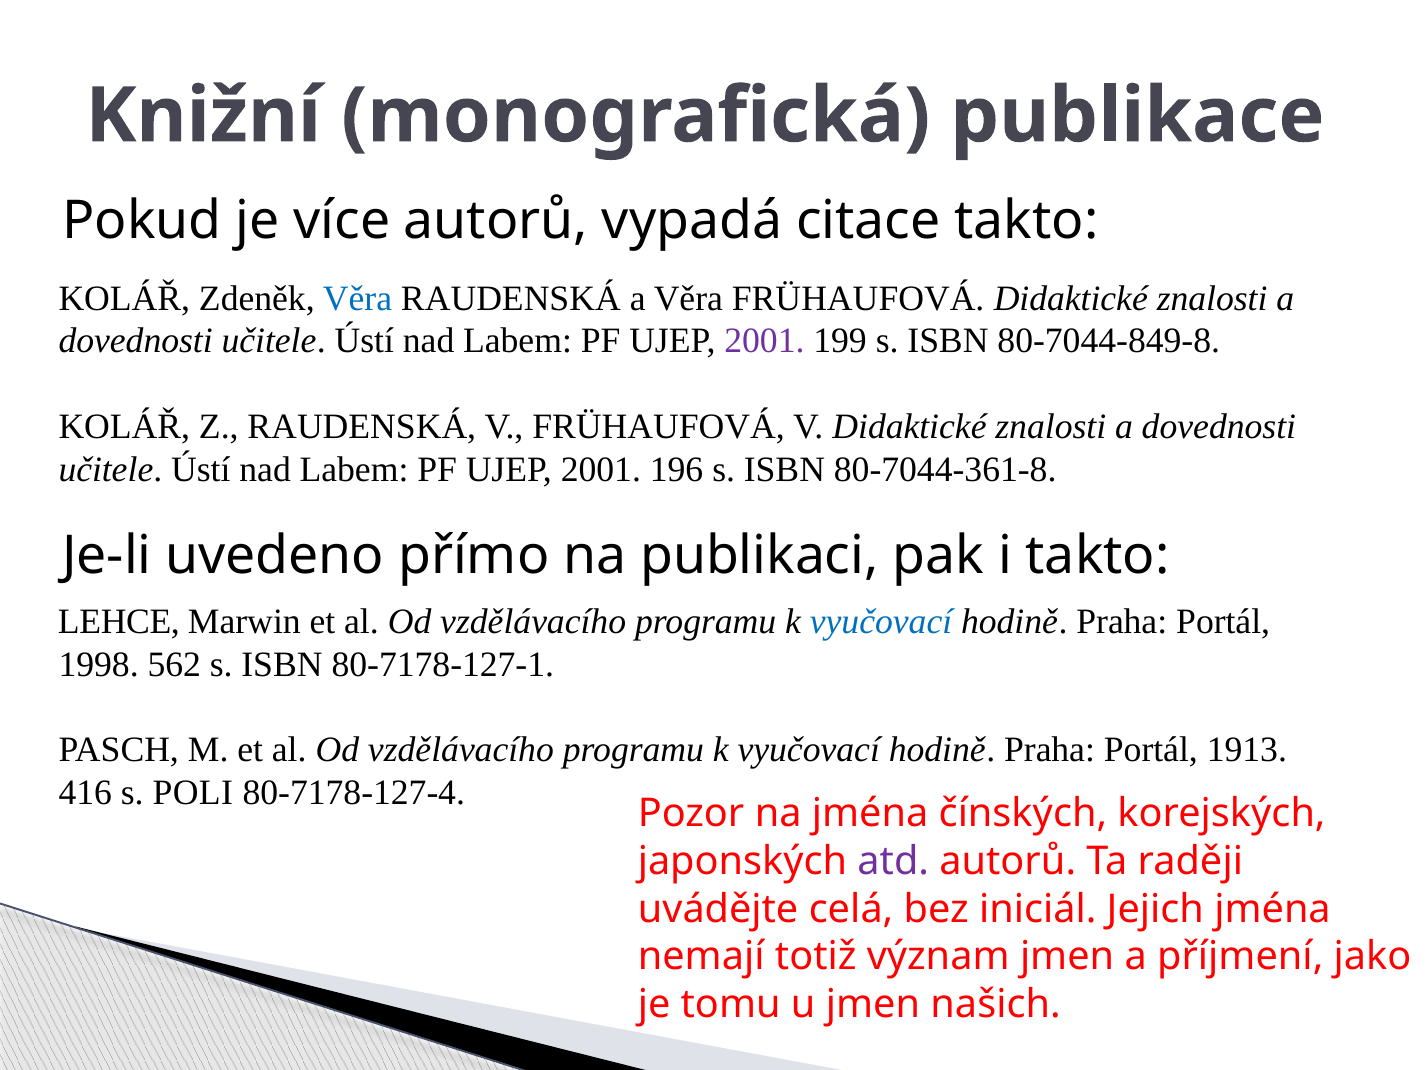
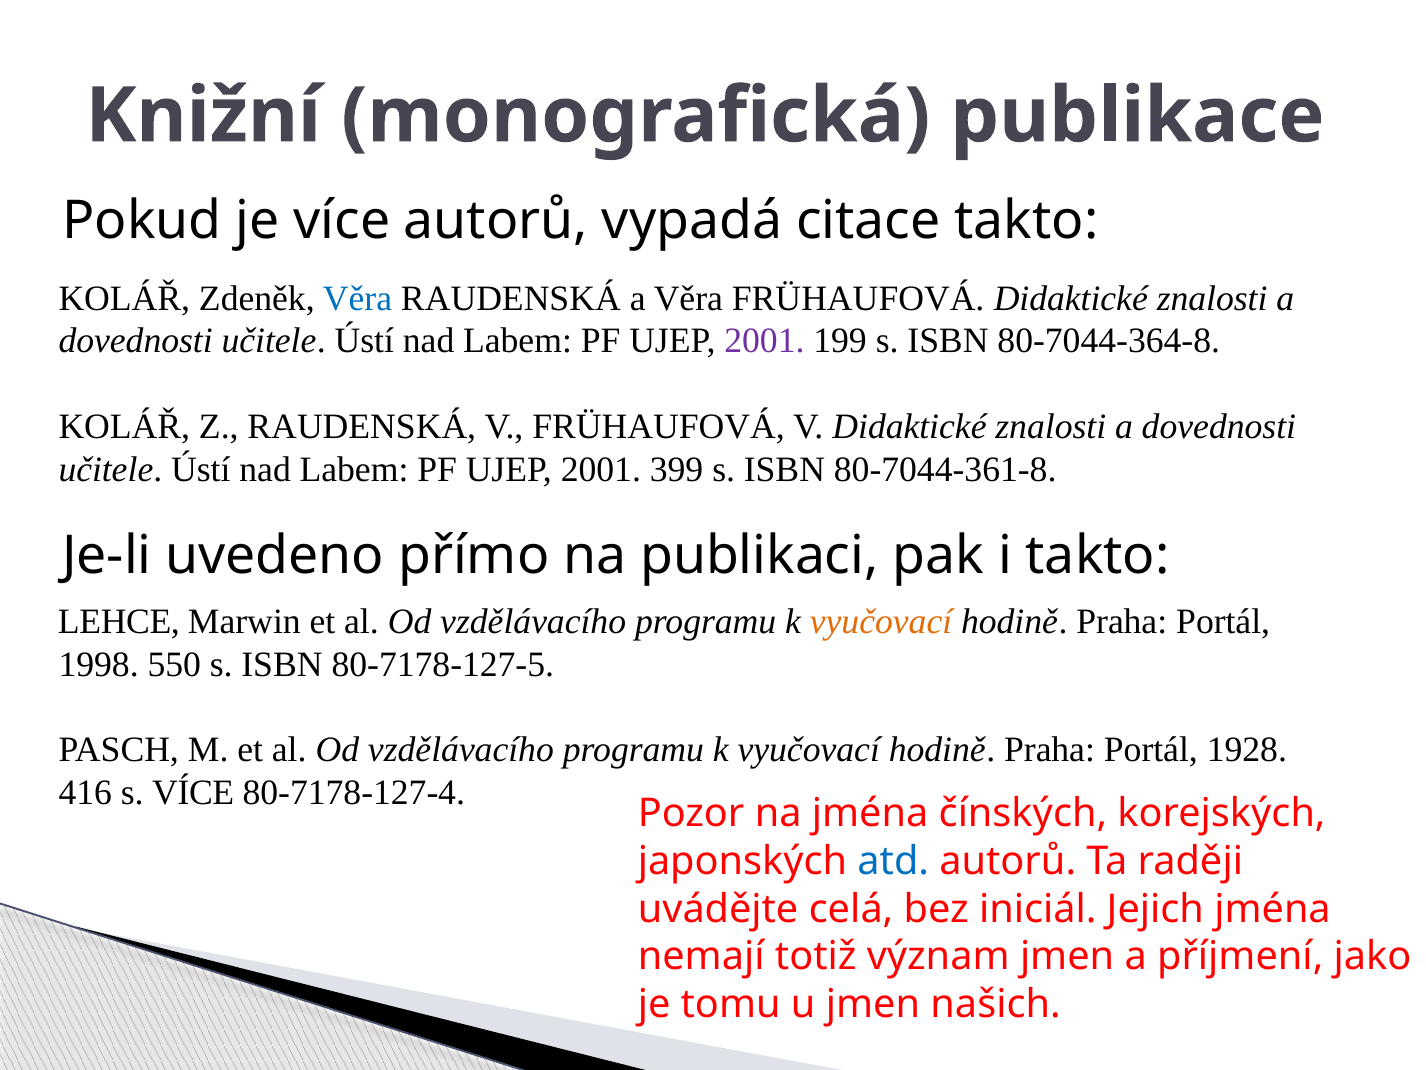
80-7044-849-8: 80-7044-849-8 -> 80-7044-364-8 (1109, 341)
196: 196 -> 399 (677, 469)
vyučovací colour: blue -> orange (881, 621)
562: 562 -> 550 (174, 664)
80-7178-127-1: 80-7178-127-1 -> 80-7178-127-5 (443, 664)
1913: 1913 -> 1928 (1247, 750)
s POLI: POLI -> VÍCE (193, 792)
atd colour: purple -> blue (893, 861)
